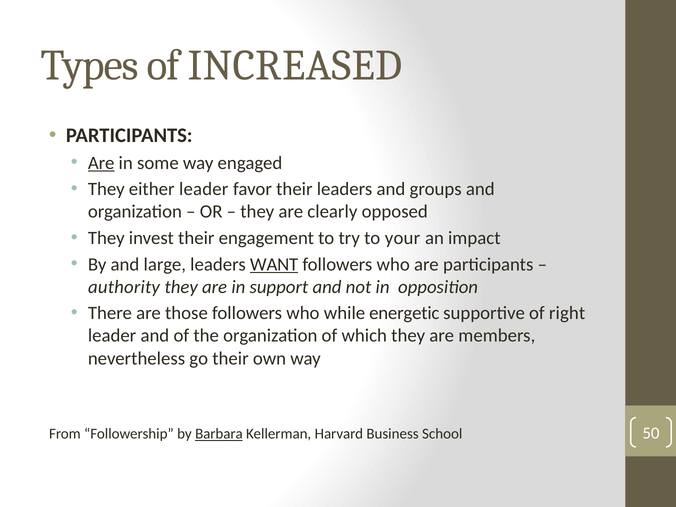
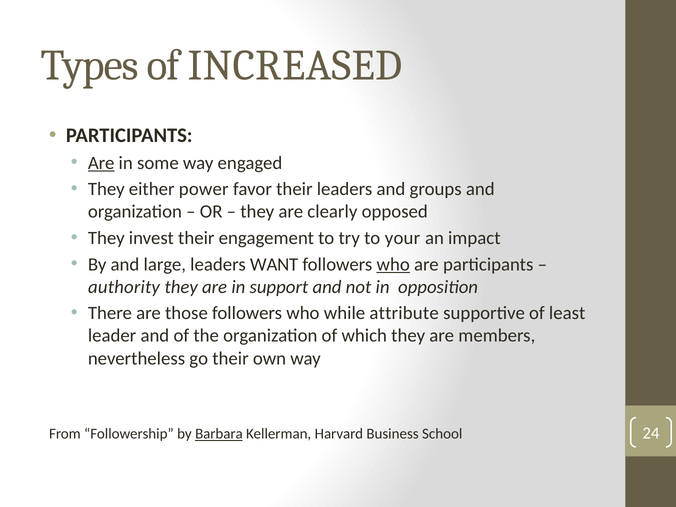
either leader: leader -> power (204, 189)
WANT underline: present -> none (274, 264)
who underline: none -> present (393, 264)
energetic: energetic -> attribute (404, 313)
right: right -> least (567, 313)
50: 50 -> 24 (651, 433)
